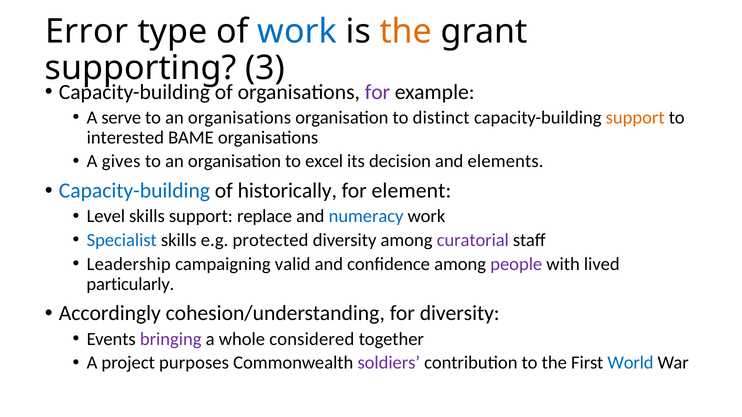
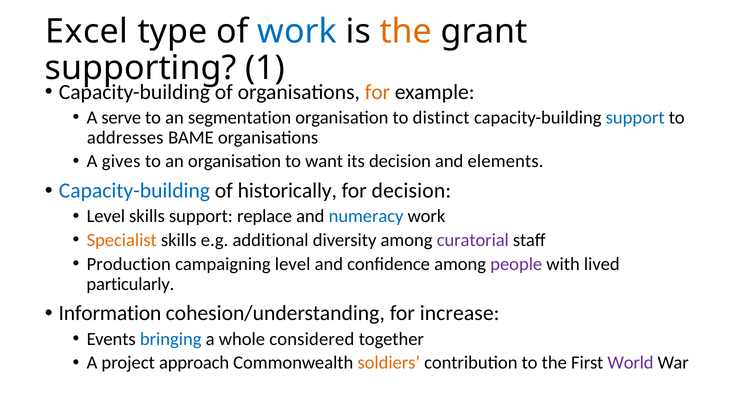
Error: Error -> Excel (87, 31)
3: 3 -> 1 (265, 68)
for colour: purple -> orange (377, 92)
an organisations: organisations -> segmentation (240, 118)
support colour: orange -> blue (635, 118)
interested: interested -> addresses (125, 138)
excel: excel -> want (324, 162)
for element: element -> decision (411, 191)
Specialist colour: blue -> orange (122, 240)
protected: protected -> additional (271, 240)
Leadership: Leadership -> Production (129, 264)
campaigning valid: valid -> level (293, 264)
Accordingly: Accordingly -> Information (110, 314)
for diversity: diversity -> increase (460, 314)
bringing colour: purple -> blue (171, 339)
purposes: purposes -> approach (194, 363)
soldiers colour: purple -> orange (389, 363)
World colour: blue -> purple (630, 363)
